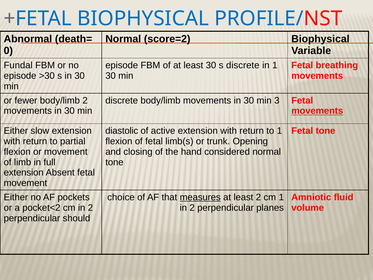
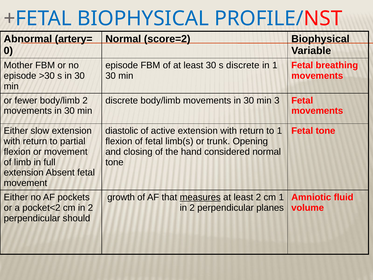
death=: death= -> artery= (74, 39)
Fundal: Fundal -> Mother (18, 65)
movements underline: present -> none (317, 111)
choice: choice -> growth (121, 197)
